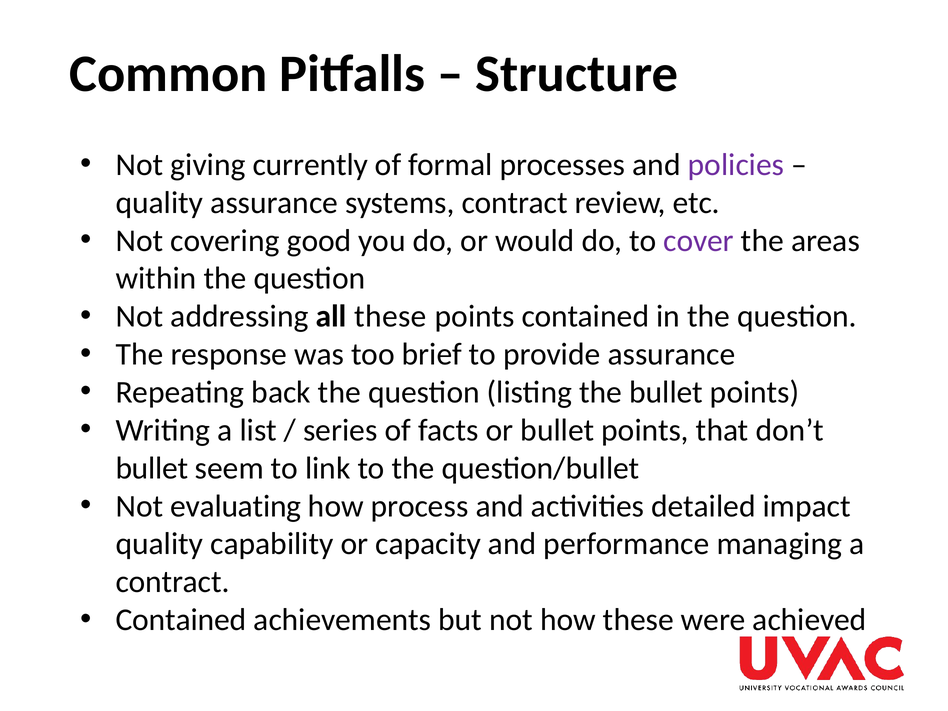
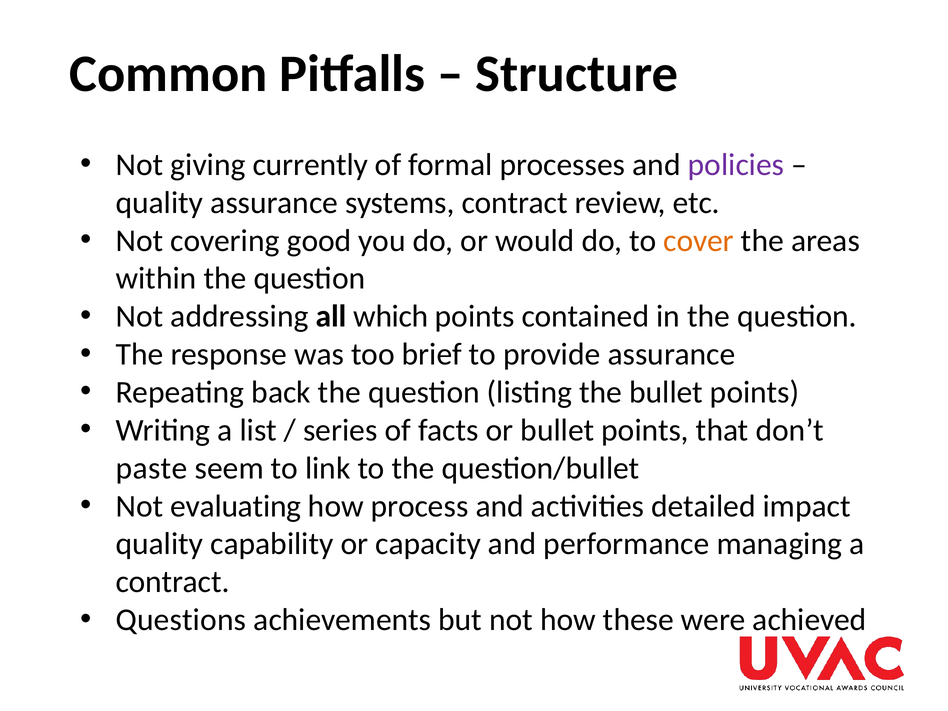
cover colour: purple -> orange (699, 241)
all these: these -> which (391, 316)
bullet: bullet -> paste (152, 468)
Contained: Contained -> Questions (181, 620)
